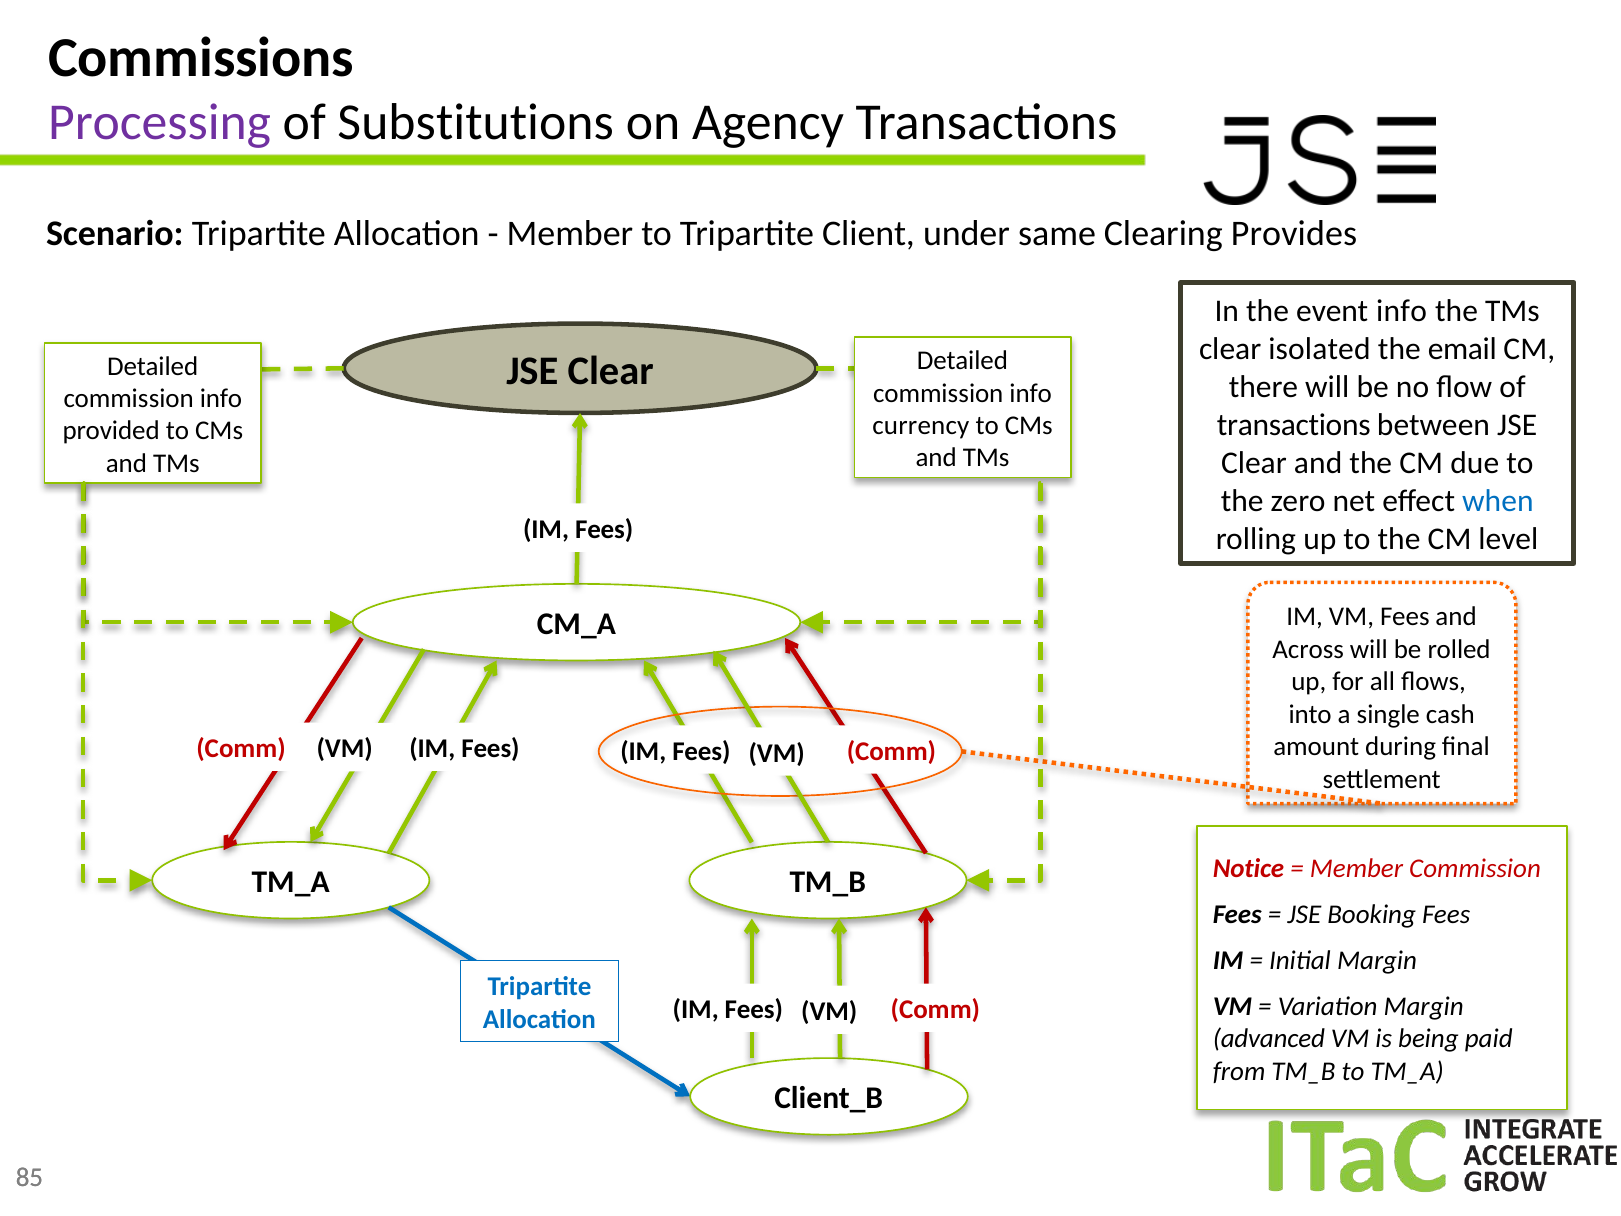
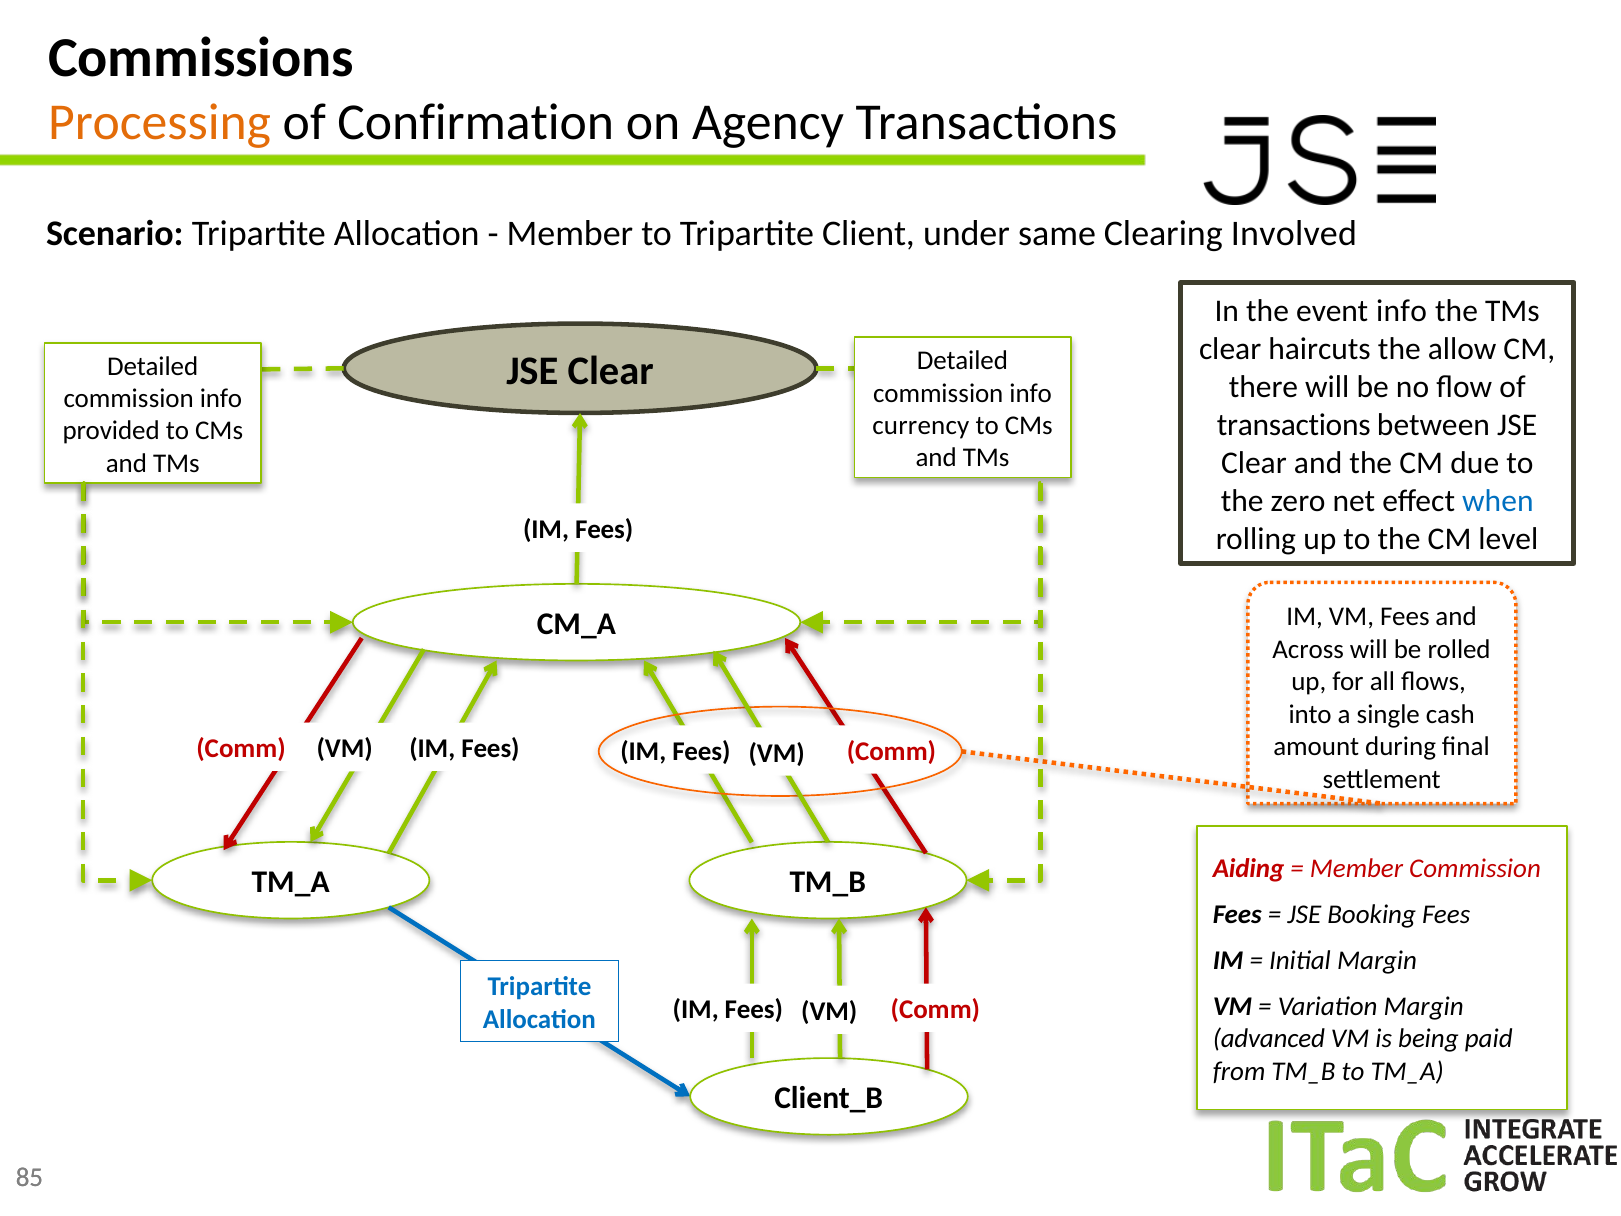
Processing colour: purple -> orange (160, 122)
Substitutions: Substitutions -> Confirmation (476, 122)
Provides: Provides -> Involved (1294, 234)
isolated: isolated -> haircuts (1320, 349)
email: email -> allow (1462, 349)
Notice: Notice -> Aiding (1248, 868)
